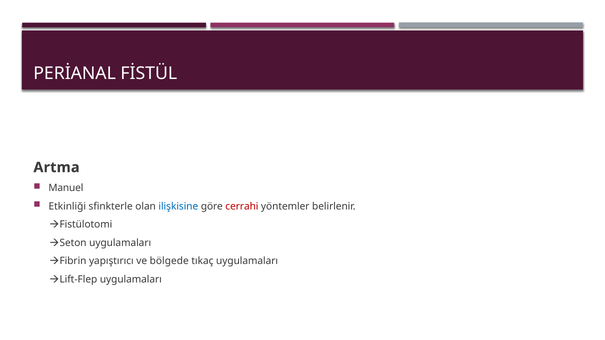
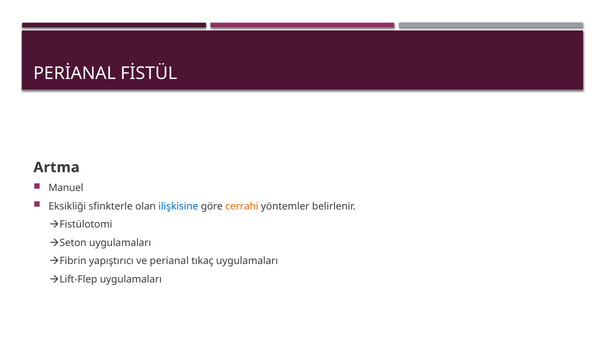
Etkinliği: Etkinliği -> Eksikliği (67, 206)
cerrahi colour: red -> orange (242, 206)
bölgede: bölgede -> perianal (169, 261)
